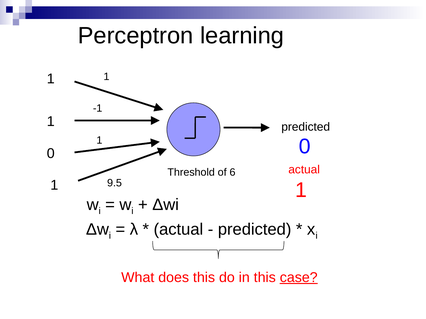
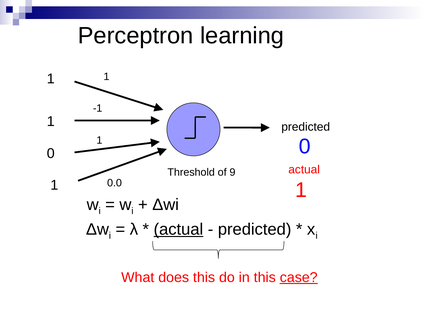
6: 6 -> 9 (233, 173)
9.5: 9.5 -> 0.0 (115, 183)
actual underline: none -> present (178, 230)
